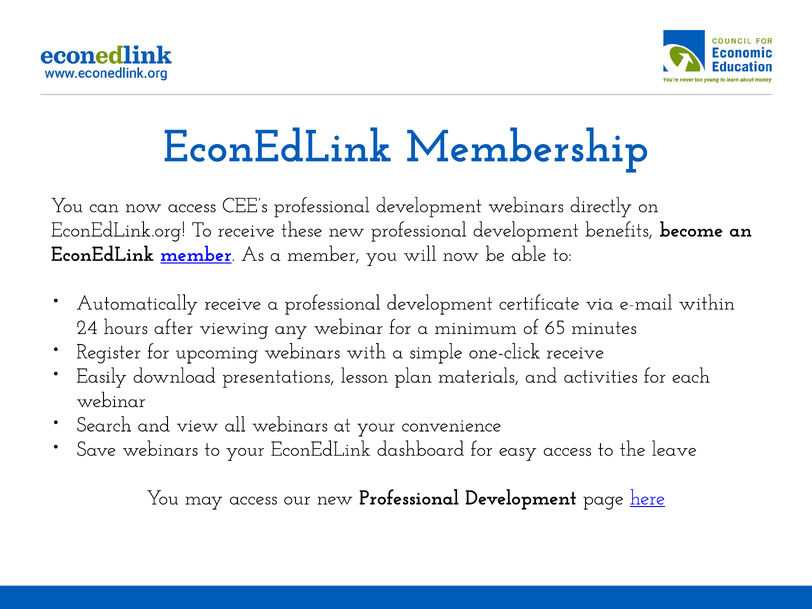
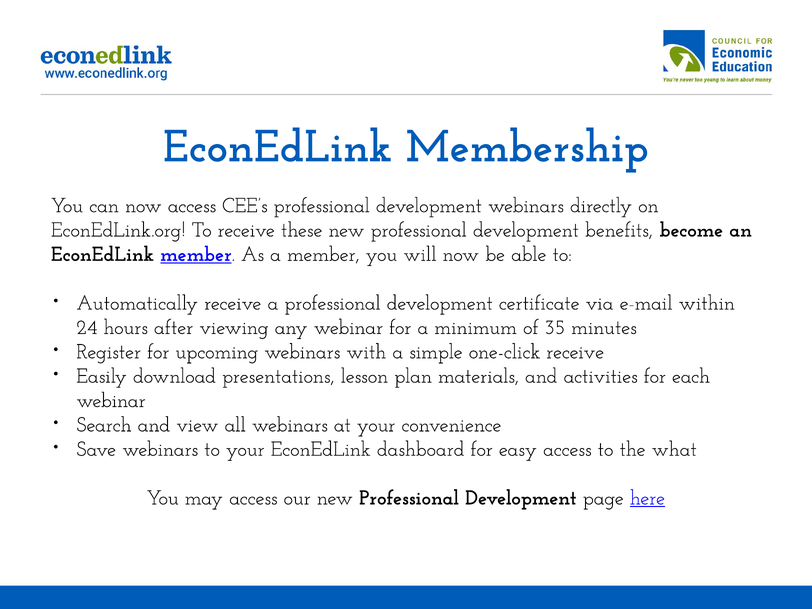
65: 65 -> 35 (555, 327)
leave: leave -> what (674, 449)
